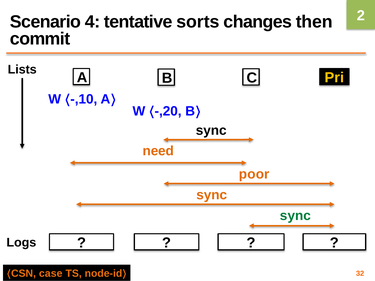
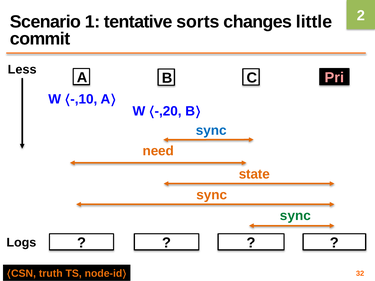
4: 4 -> 1 (93, 22)
then: then -> little (314, 22)
Lists: Lists -> Less (22, 70)
Pri colour: yellow -> pink (334, 78)
sync colour: black -> blue (211, 130)
poor: poor -> state (254, 174)
case: case -> truth (51, 274)
